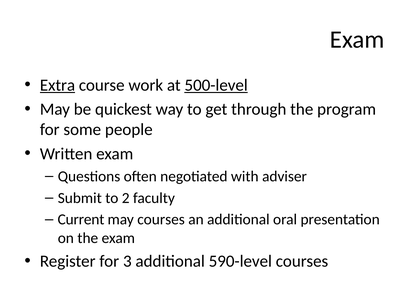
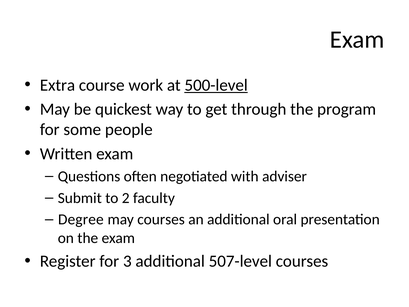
Extra underline: present -> none (57, 85)
Current: Current -> Degree (81, 219)
590-level: 590-level -> 507-level (240, 261)
